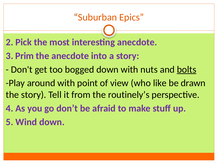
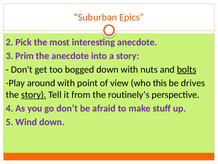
like: like -> this (160, 83)
drawn: drawn -> drives (193, 83)
story underline: none -> present (34, 94)
